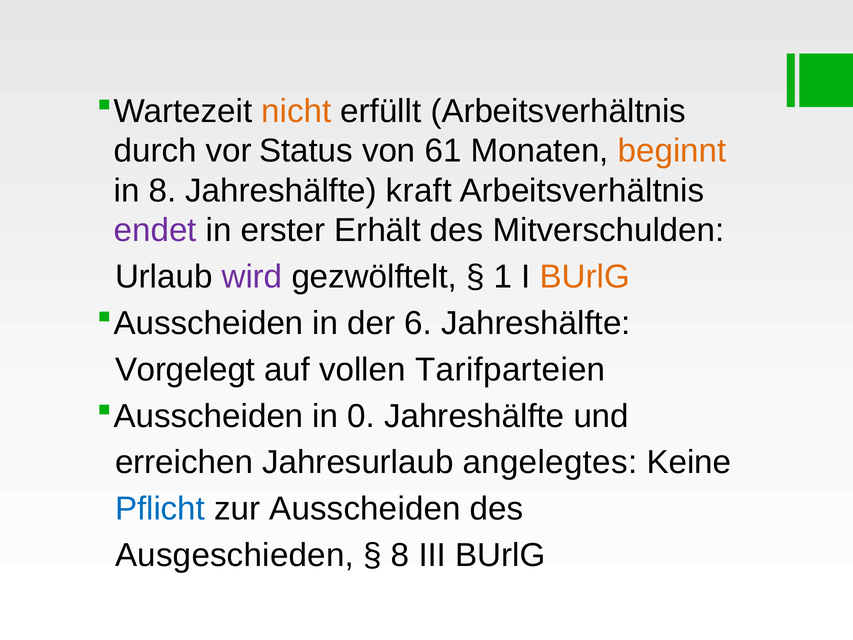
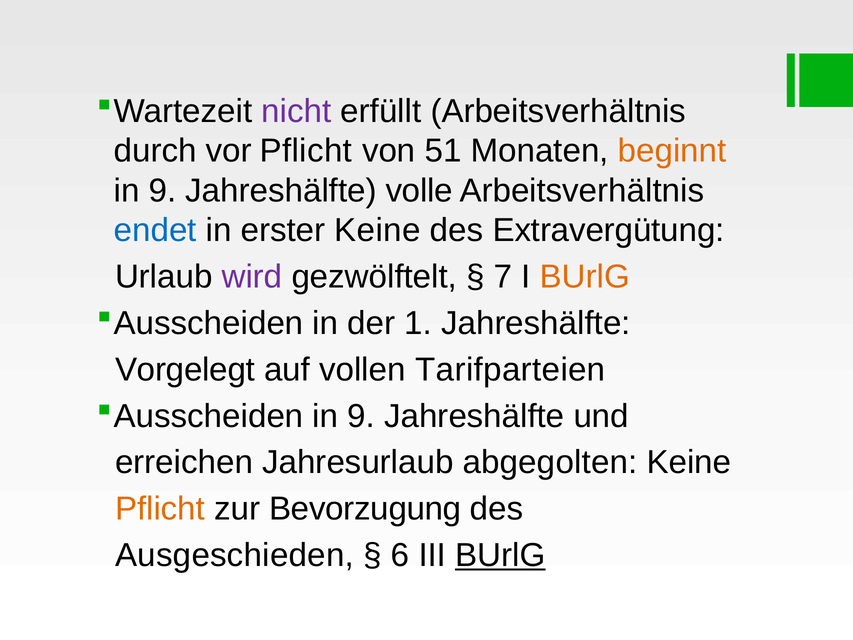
nicht colour: orange -> purple (296, 111)
vor Status: Status -> Pflicht (306, 151)
61: 61 -> 51 (443, 151)
8: 8 -> 9 (162, 191)
kraft: kraft -> volle (419, 191)
endet colour: purple -> blue (155, 230)
erster Erhält: Erhält -> Keine (377, 230)
Mitverschulden: Mitverschulden -> Extravergütung (609, 230)
1: 1 -> 7 (503, 277)
6: 6 -> 1 (418, 323)
0: 0 -> 9 (361, 416)
angelegtes: angelegtes -> abgegolten (550, 462)
Pflicht colour: blue -> orange (160, 509)
Ausscheiden: Ausscheiden -> Bevorzugung (365, 509)
8: 8 -> 6 (400, 555)
BUrlG underline: none -> present (500, 555)
